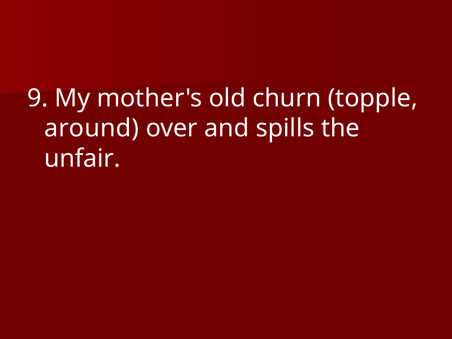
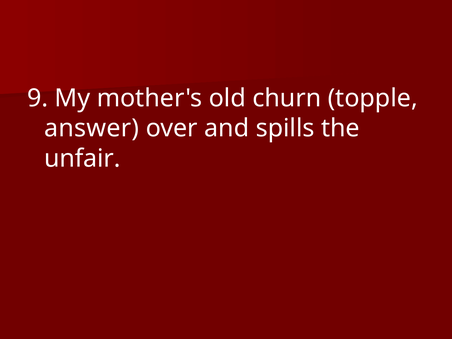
around: around -> answer (92, 128)
